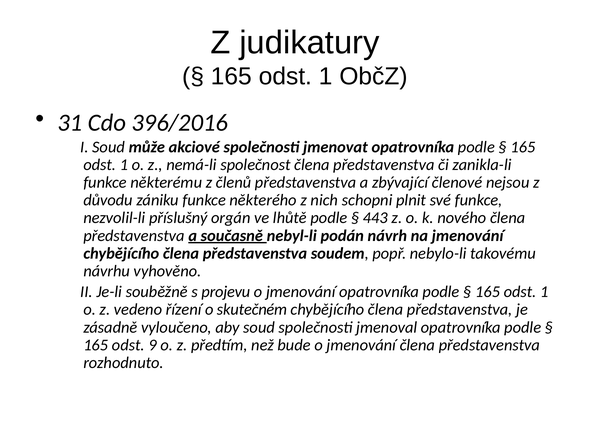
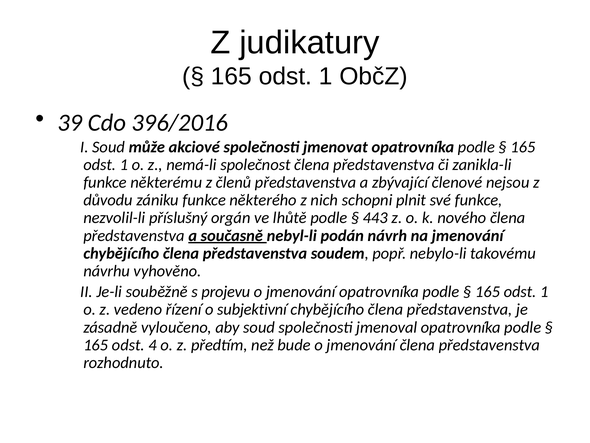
31: 31 -> 39 (70, 123)
skutečném: skutečném -> subjektivní (252, 309)
9: 9 -> 4 (153, 345)
